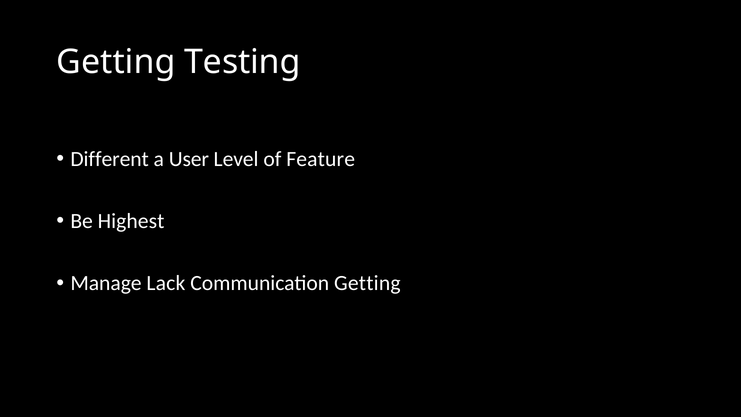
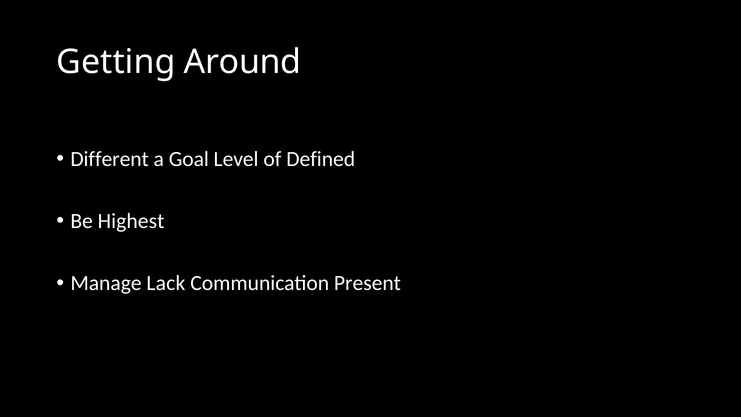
Testing: Testing -> Around (243, 62)
User: User -> Goal (189, 159)
Feature: Feature -> Defined (321, 159)
Communication Getting: Getting -> Present (367, 283)
